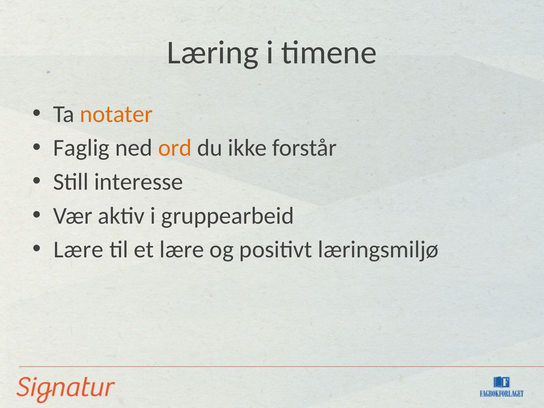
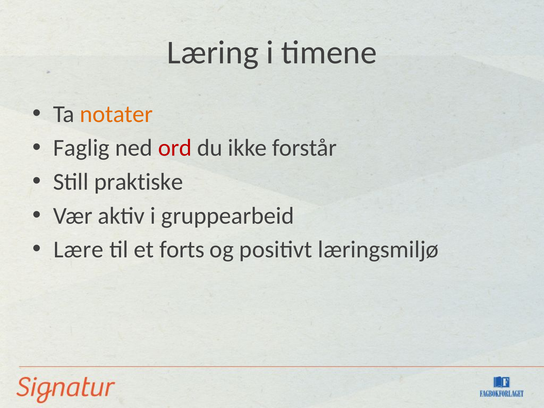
ord colour: orange -> red (175, 148)
interesse: interesse -> praktiske (139, 182)
et lære: lære -> forts (182, 250)
